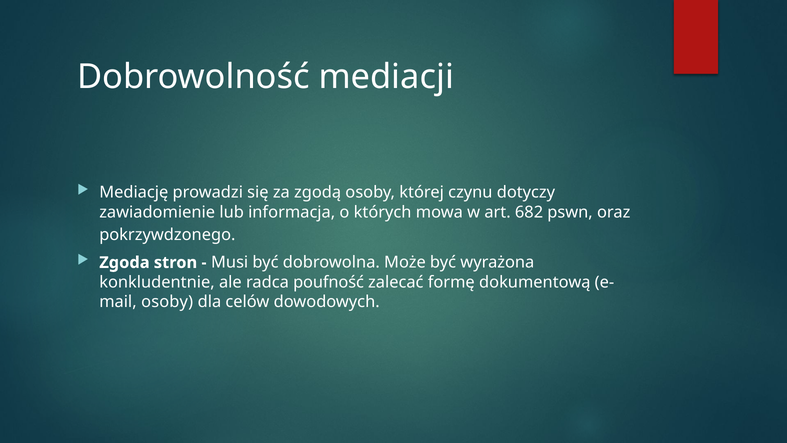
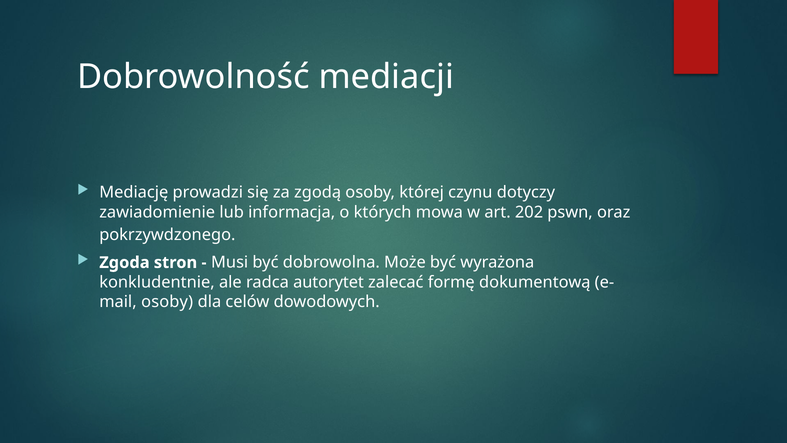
682: 682 -> 202 (529, 212)
poufność: poufność -> autorytet (329, 282)
